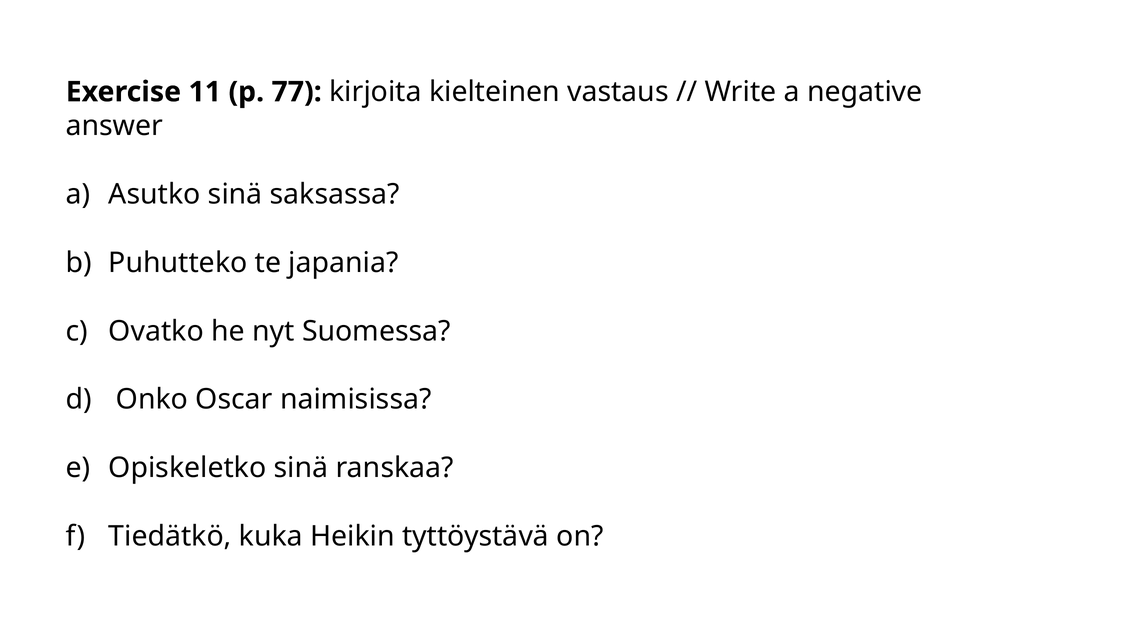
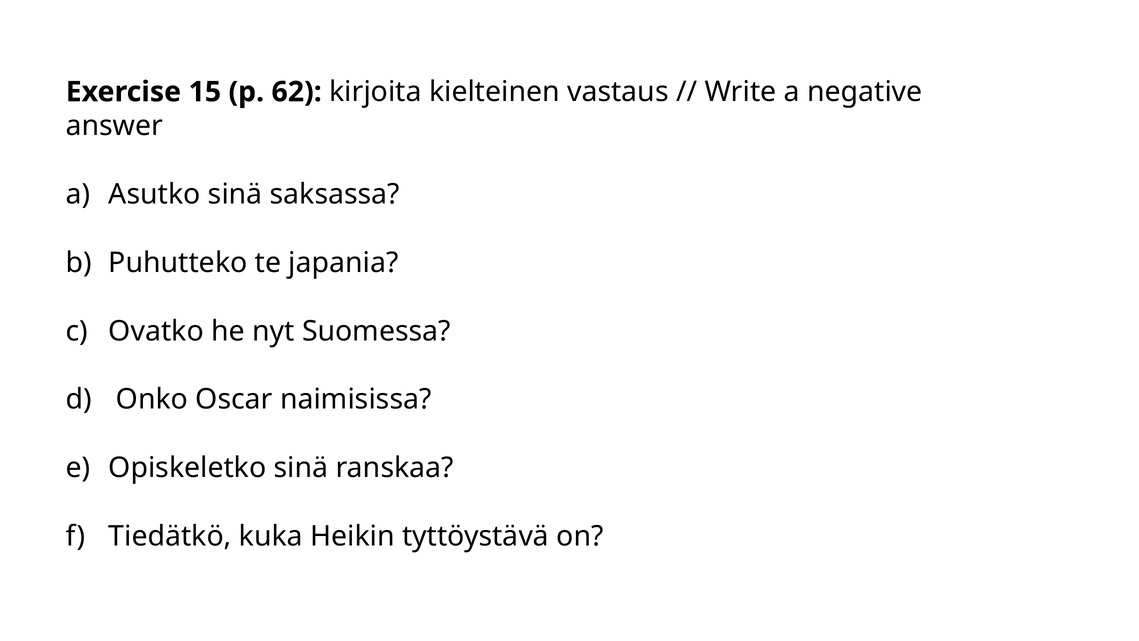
11: 11 -> 15 (205, 92)
77: 77 -> 62 (297, 92)
